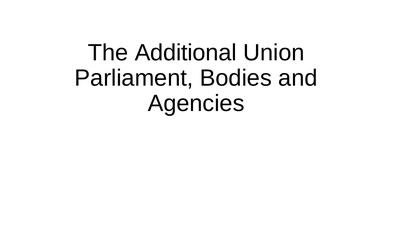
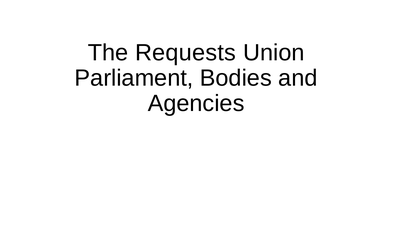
Additional: Additional -> Requests (186, 53)
